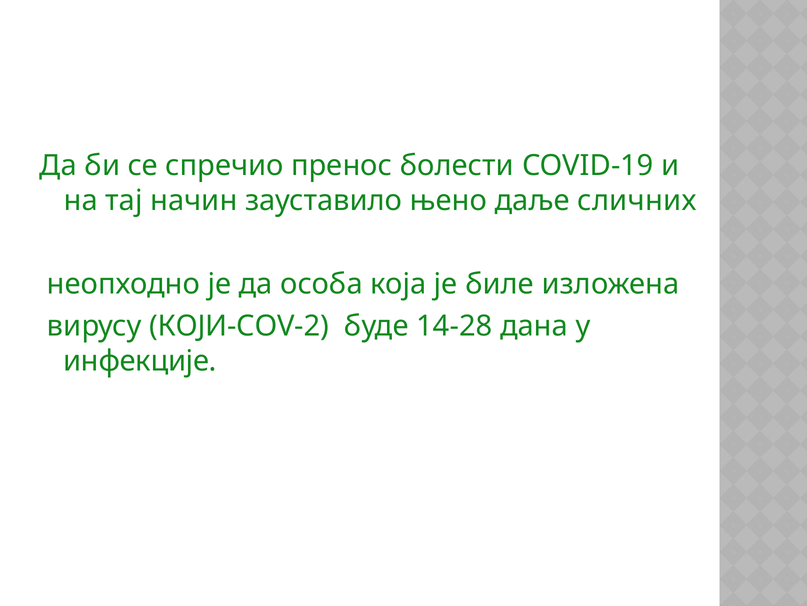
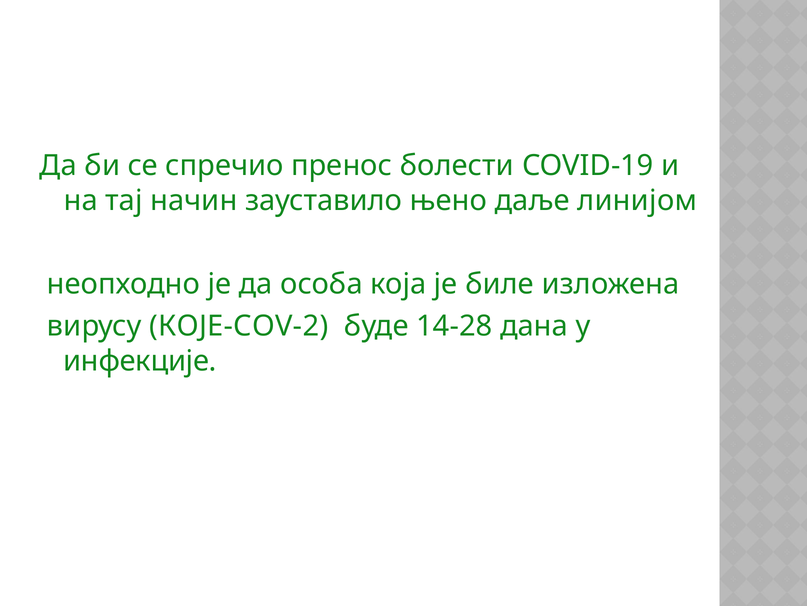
сличних: сличних -> линијом (637, 200)
КОЈИ-COV-2: КОЈИ-COV-2 -> КОЈЕ-COV-2 (239, 326)
